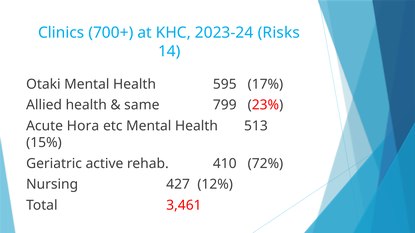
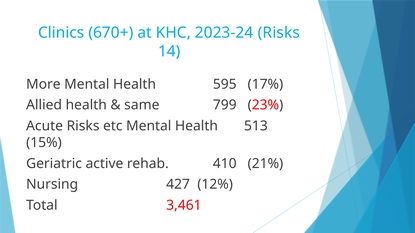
700+: 700+ -> 670+ (111, 33)
Otaki: Otaki -> More (43, 84)
Acute Hora: Hora -> Risks (83, 126)
72%: 72% -> 21% (265, 164)
